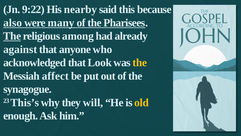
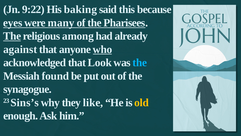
nearby: nearby -> baking (80, 9)
also: also -> eyes (13, 23)
who underline: none -> present (102, 49)
the colour: yellow -> light blue (140, 62)
affect: affect -> found (55, 76)
This’s: This’s -> Sins’s (25, 102)
will: will -> like (93, 102)
